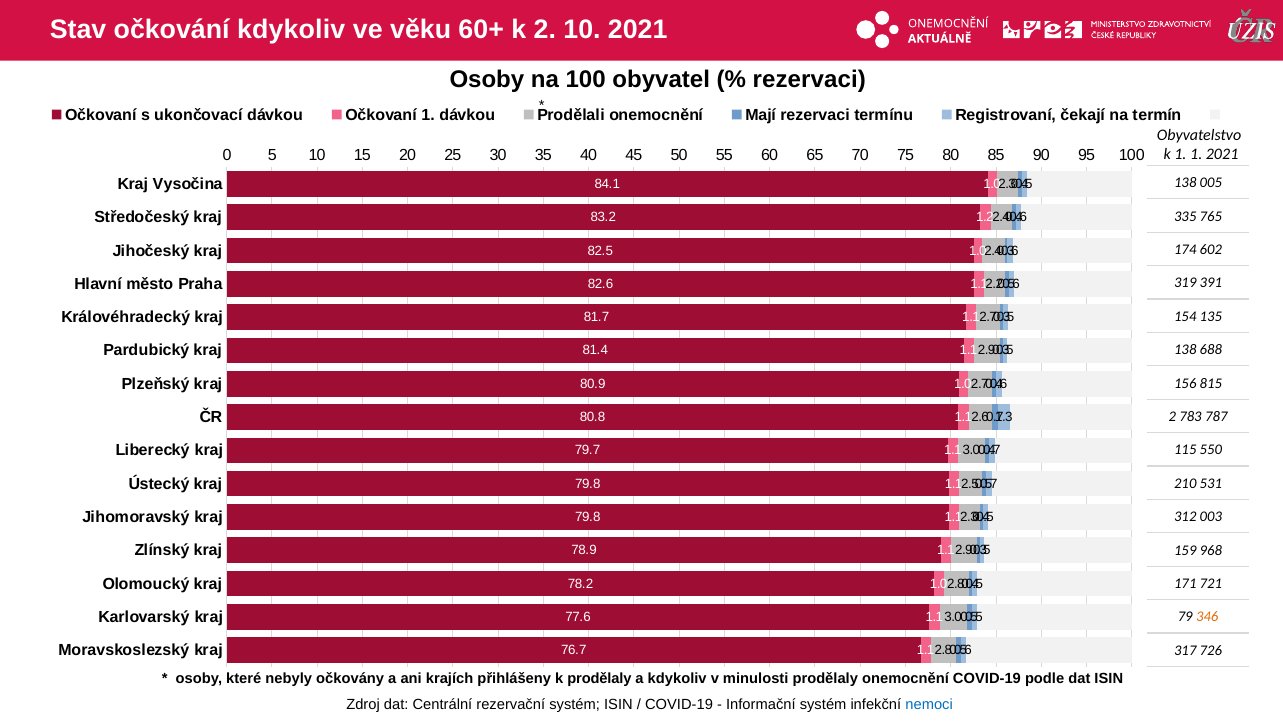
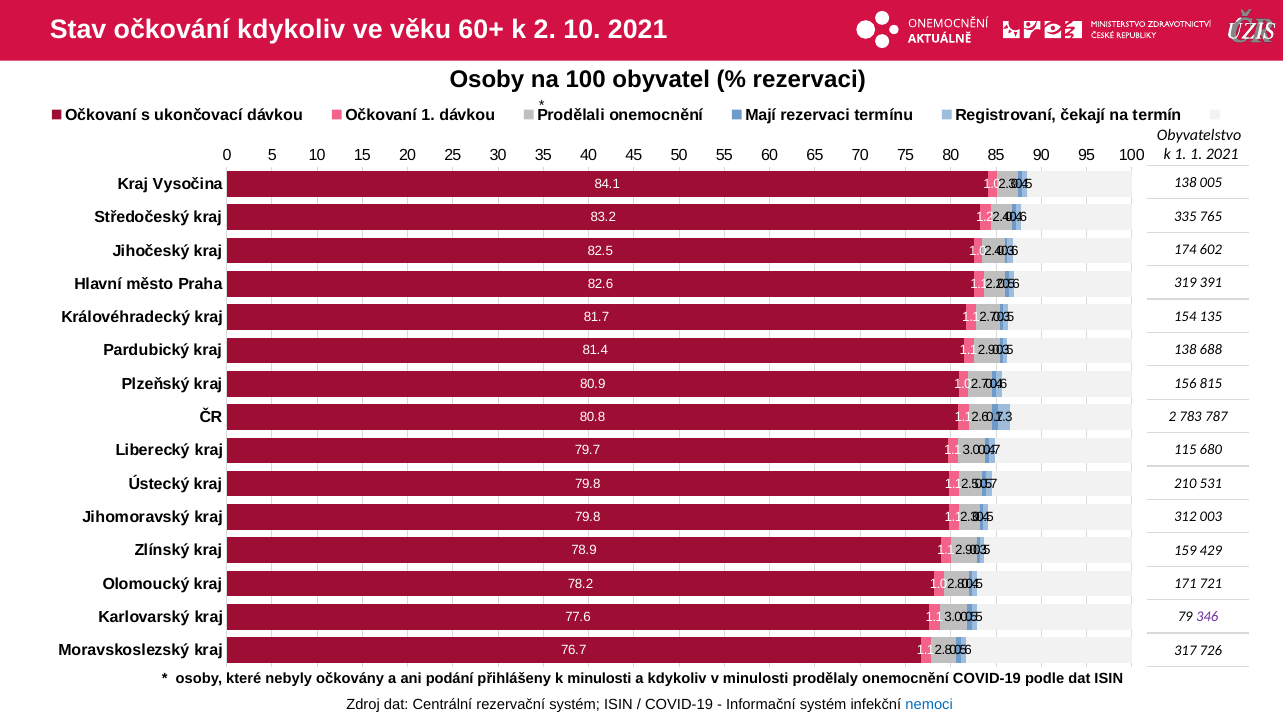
550: 550 -> 680 (1211, 450)
968: 968 -> 429 (1211, 550)
346 colour: orange -> purple (1207, 617)
krajích: krajích -> podání (450, 678)
k prodělaly: prodělaly -> minulosti (599, 678)
